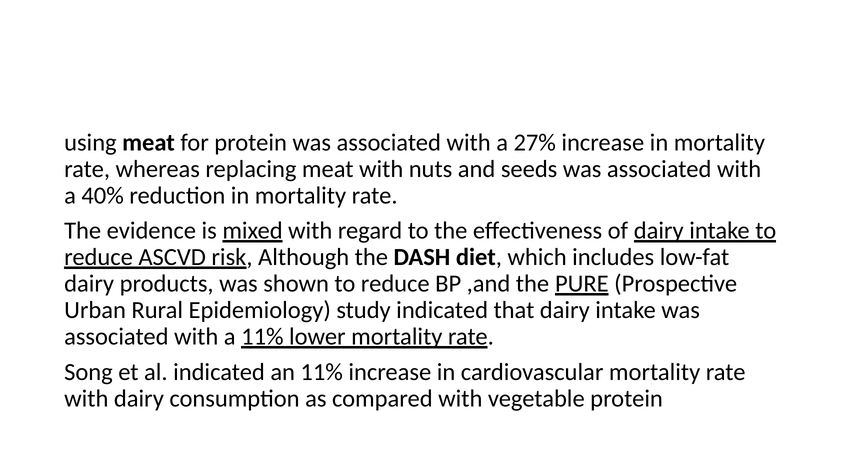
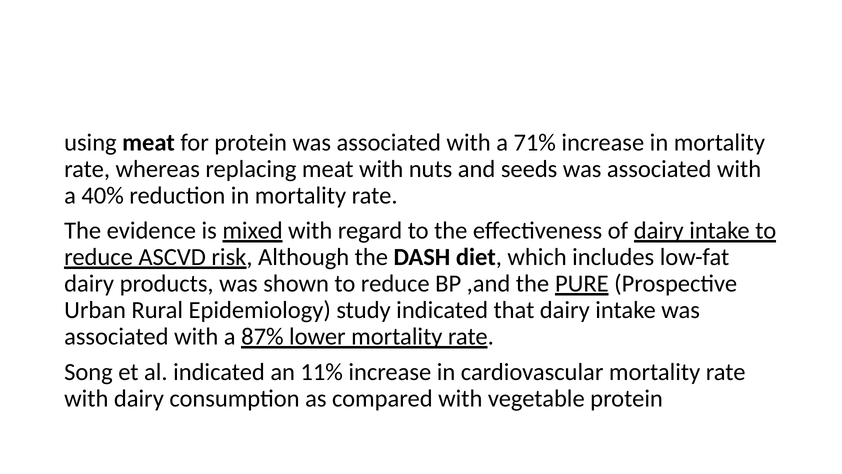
27%: 27% -> 71% (535, 142)
a 11%: 11% -> 87% (262, 336)
